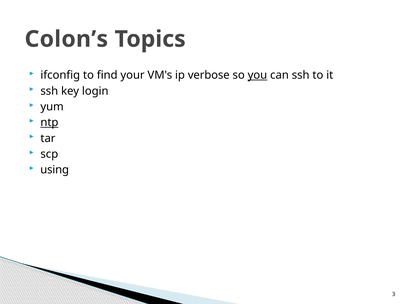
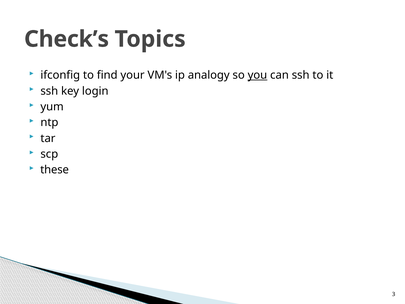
Colon’s: Colon’s -> Check’s (67, 39)
verbose: verbose -> analogy (209, 75)
ntp underline: present -> none (49, 122)
using: using -> these (55, 170)
